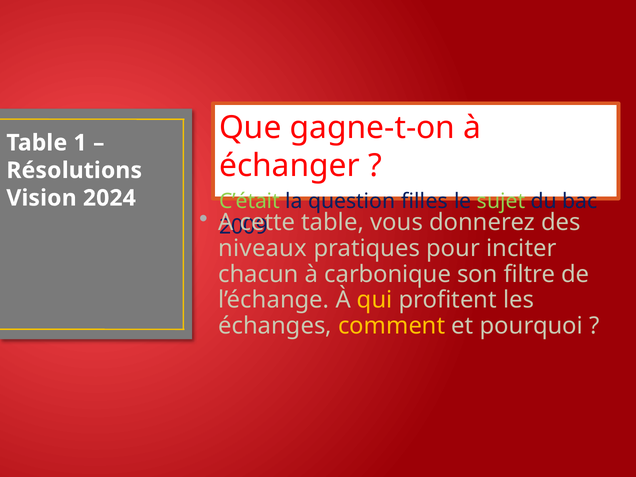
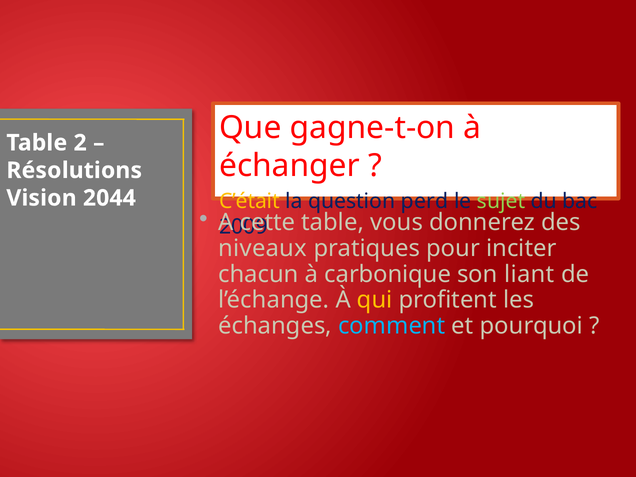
1: 1 -> 2 (80, 143)
2024: 2024 -> 2044 (109, 198)
C’était colour: light green -> yellow (250, 201)
filles: filles -> perd (424, 201)
filtre: filtre -> liant (529, 274)
comment colour: yellow -> light blue (392, 326)
